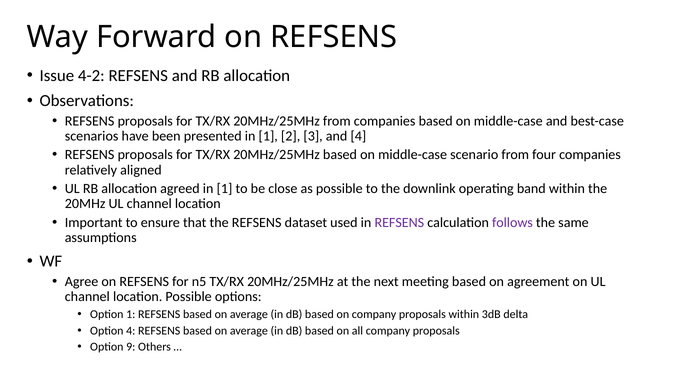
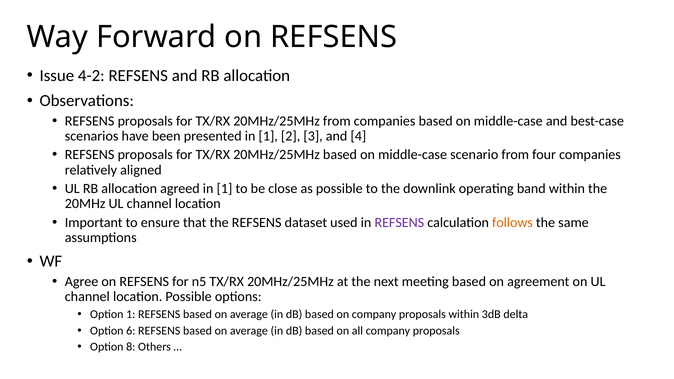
follows colour: purple -> orange (512, 223)
Option 4: 4 -> 6 (131, 331)
9: 9 -> 8 (131, 347)
